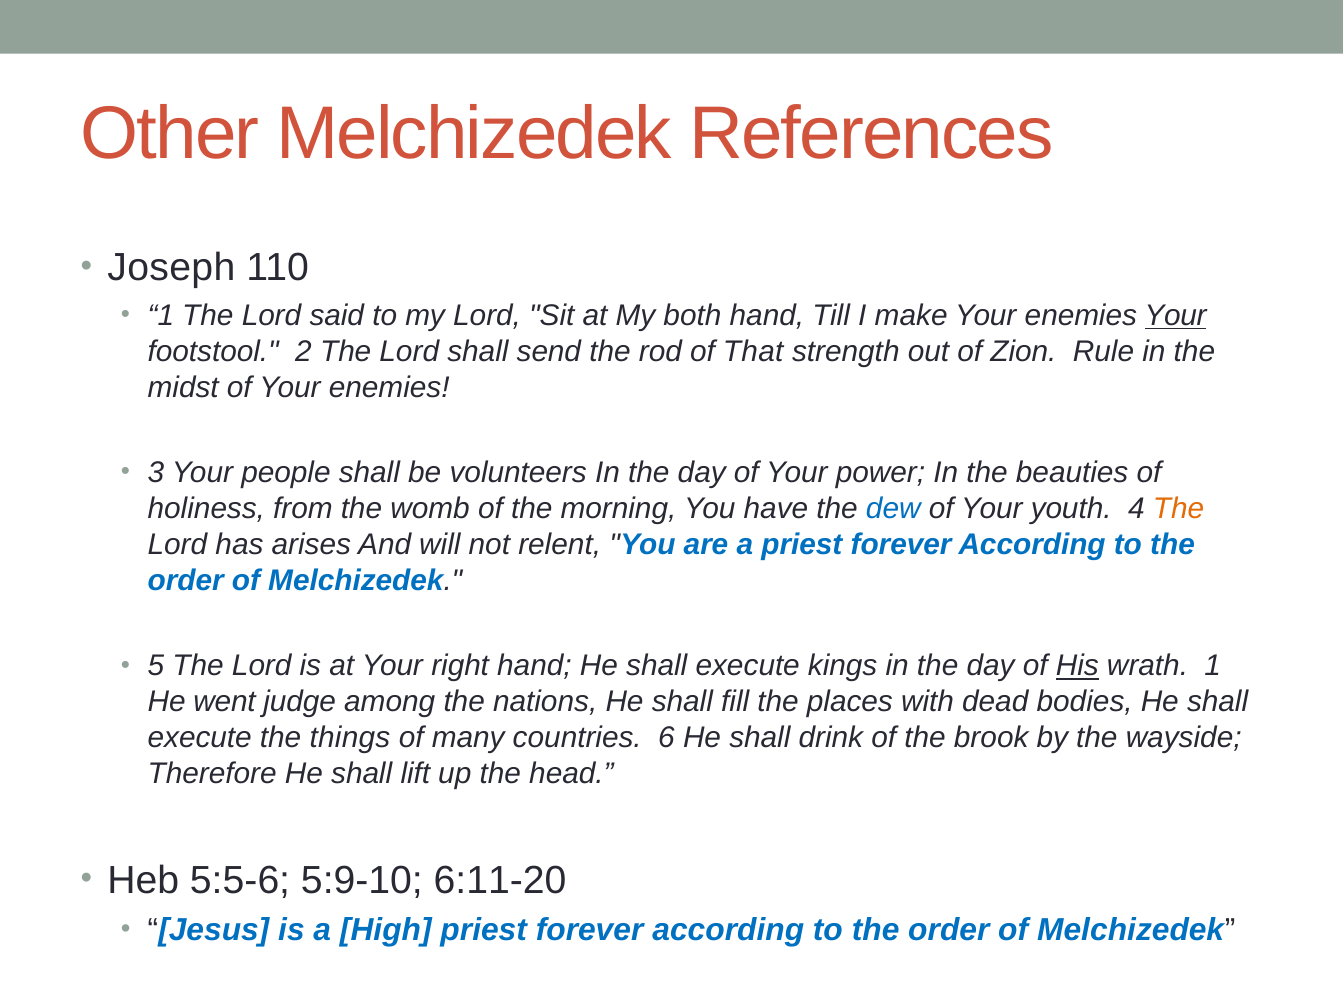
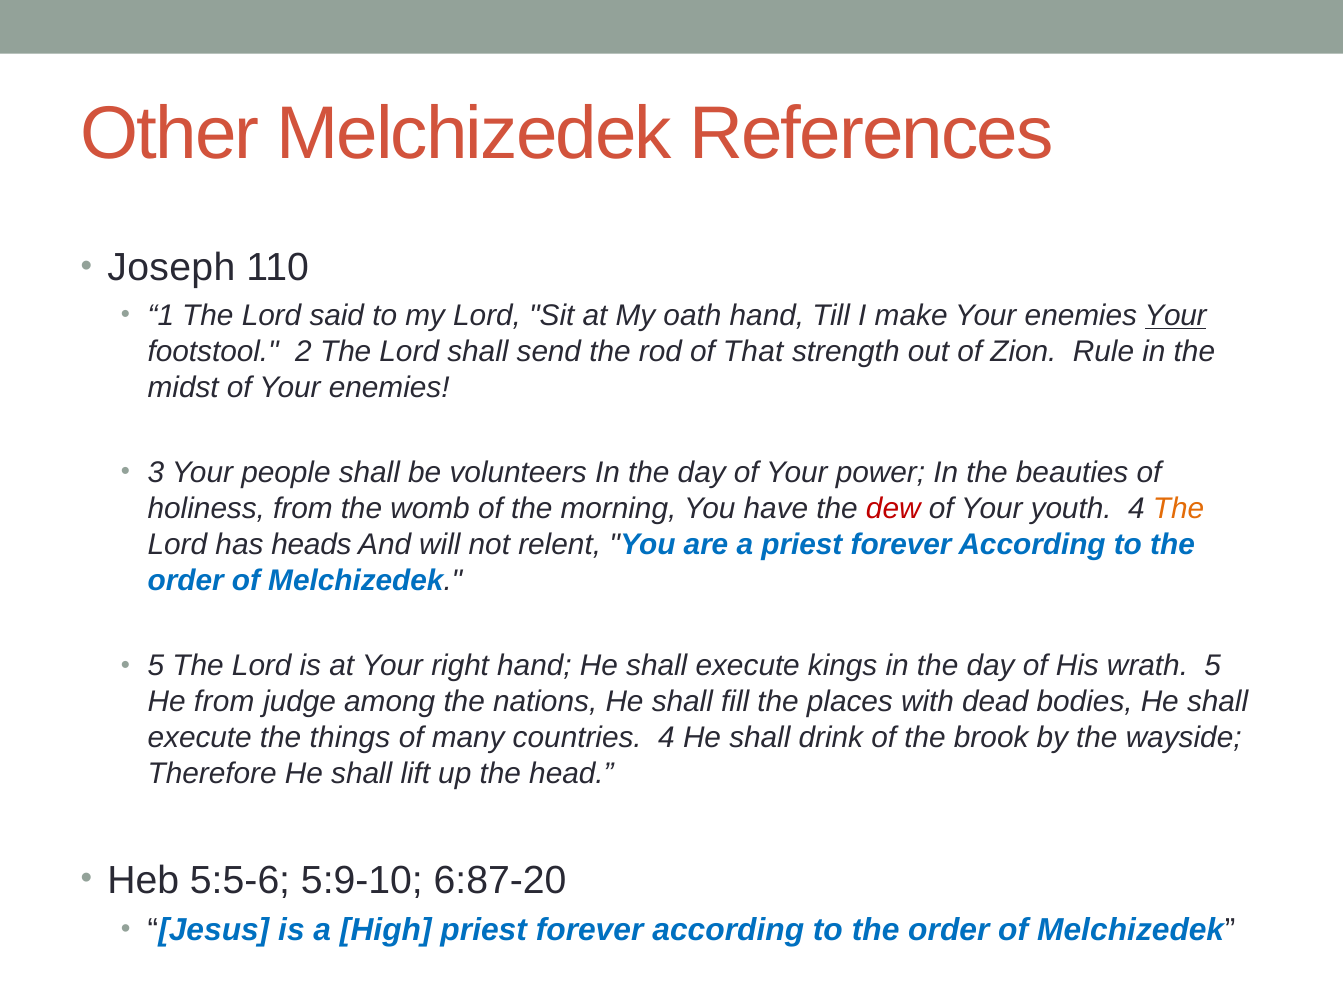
both: both -> oath (692, 316)
dew colour: blue -> red (893, 509)
arises: arises -> heads (311, 545)
His underline: present -> none (1077, 666)
wrath 1: 1 -> 5 (1213, 666)
He went: went -> from (224, 702)
countries 6: 6 -> 4 (666, 738)
6:11-20: 6:11-20 -> 6:87-20 (500, 881)
